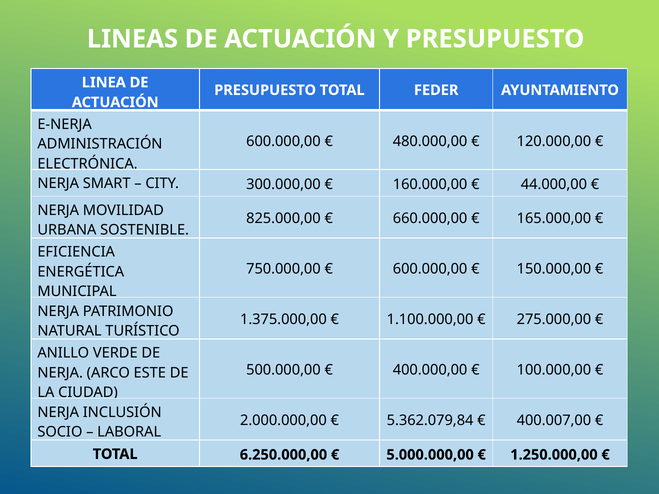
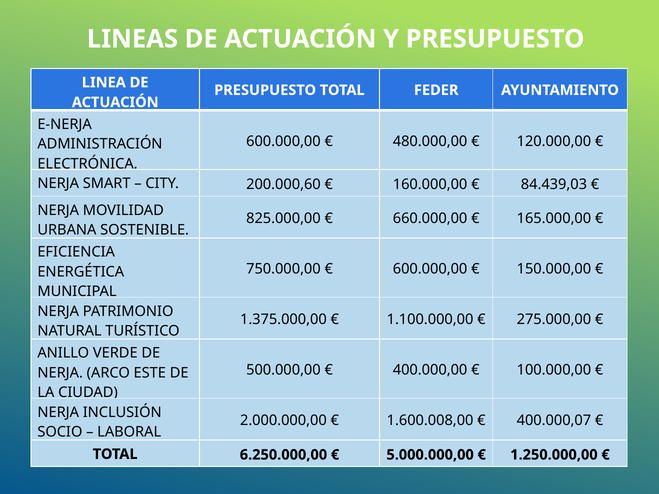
300.000,00: 300.000,00 -> 200.000,60 (283, 184)
44.000,00: 44.000,00 -> 84.439,03 (554, 184)
5.362.079,84: 5.362.079,84 -> 1.600.008,00 (430, 421)
400.007,00: 400.007,00 -> 400.000,07 (554, 421)
